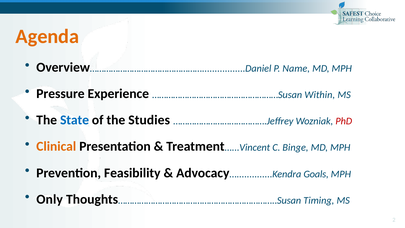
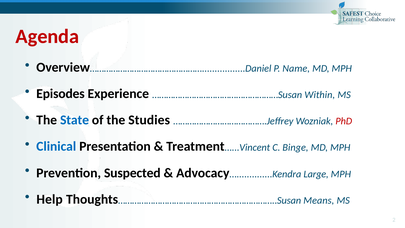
Agenda colour: orange -> red (47, 37)
Pressure: Pressure -> Episodes (61, 94)
Clinical colour: orange -> blue (56, 146)
Feasibility: Feasibility -> Suspected (132, 173)
Goals: Goals -> Large (316, 174)
Only: Only -> Help (50, 199)
Timing: Timing -> Means (319, 200)
